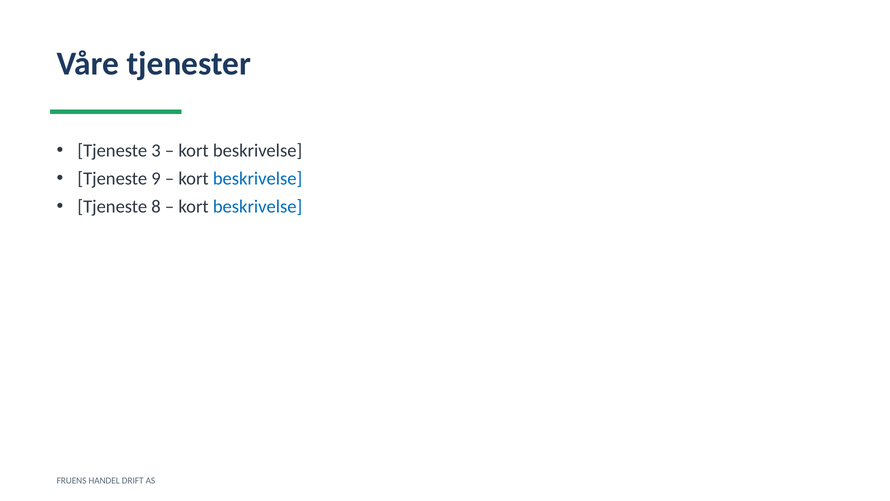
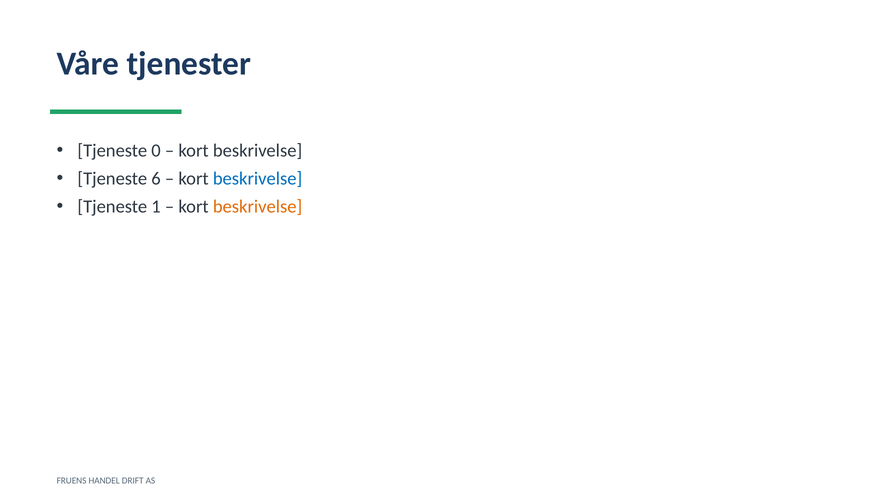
3: 3 -> 0 (156, 151)
9: 9 -> 6 (156, 179)
8: 8 -> 1 (156, 206)
beskrivelse colour: blue -> orange (258, 206)
